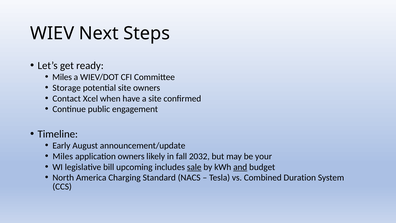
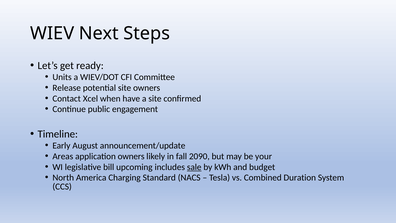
Miles: Miles -> Units (62, 77)
Storage: Storage -> Release (67, 88)
Miles: Miles -> Areas (63, 156)
2032: 2032 -> 2090 (199, 156)
and underline: present -> none (240, 167)
